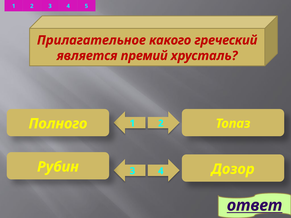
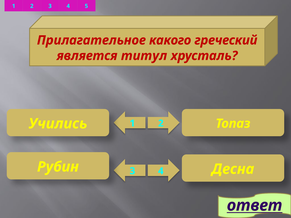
премий: премий -> титул (144, 56)
Полного: Полного -> Учились (58, 124)
Дозор: Дозор -> Десна (233, 169)
